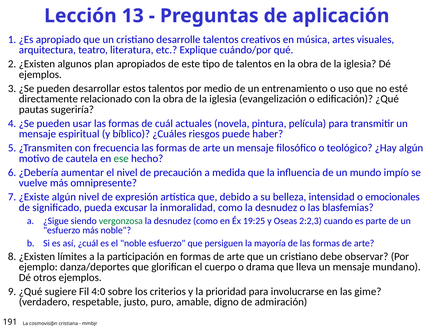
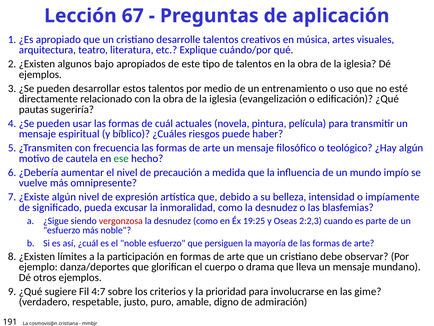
13: 13 -> 67 (133, 16)
plan: plan -> bajo (104, 64)
emocionales: emocionales -> impíamente (392, 197)
vergonzosa colour: green -> red (121, 221)
4:0: 4:0 -> 4:7 (98, 291)
